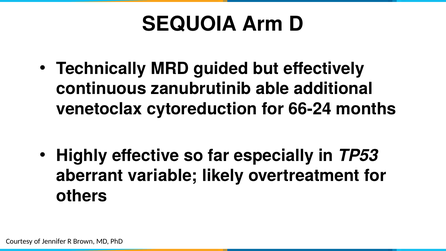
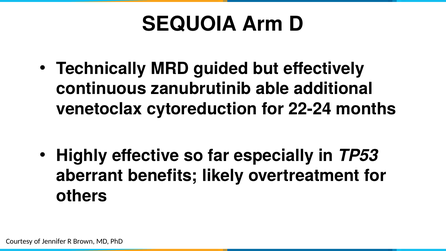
66-24: 66-24 -> 22-24 (310, 109)
variable: variable -> benefits (163, 176)
